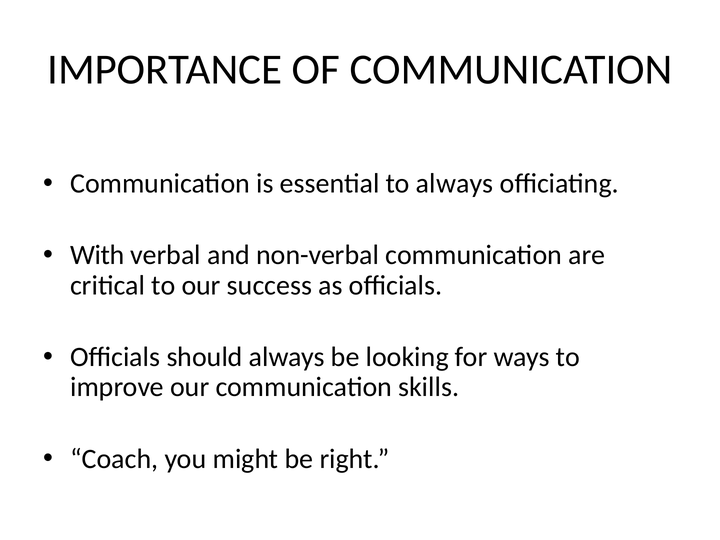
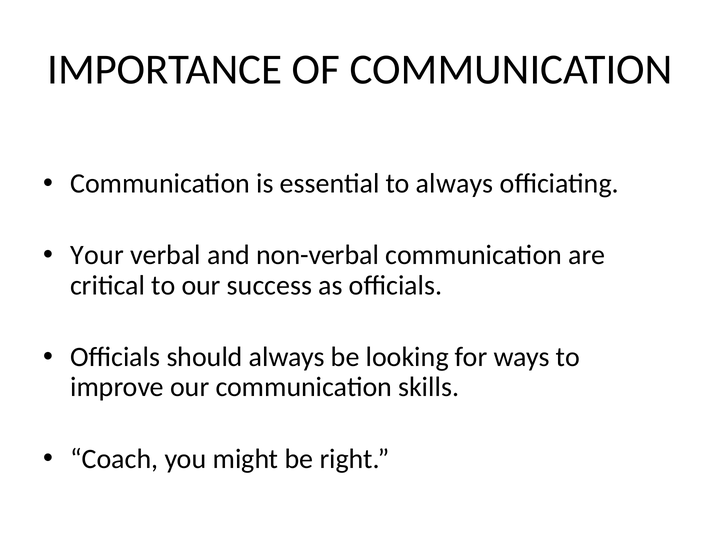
With: With -> Your (97, 255)
